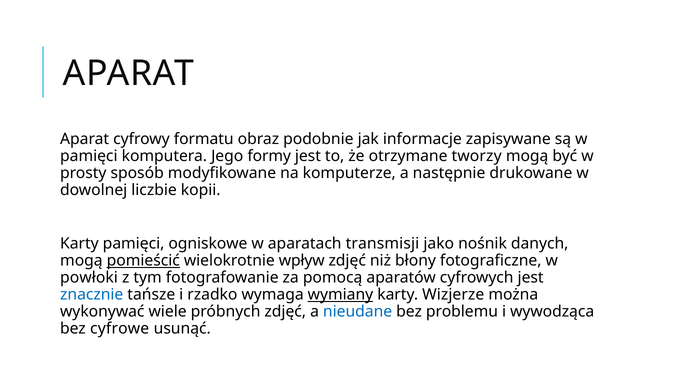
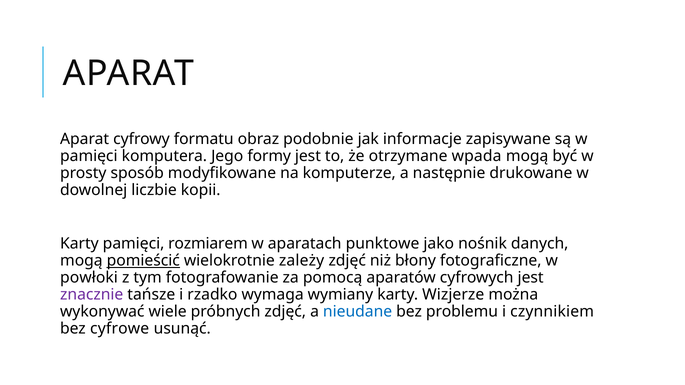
tworzy: tworzy -> wpada (477, 156)
ogniskowe: ogniskowe -> rozmiarem (208, 244)
transmisji: transmisji -> punktowe (383, 244)
wpływ: wpływ -> zależy (302, 261)
znacznie colour: blue -> purple (92, 295)
wymiany underline: present -> none (340, 295)
wywodząca: wywodząca -> czynnikiem (552, 312)
